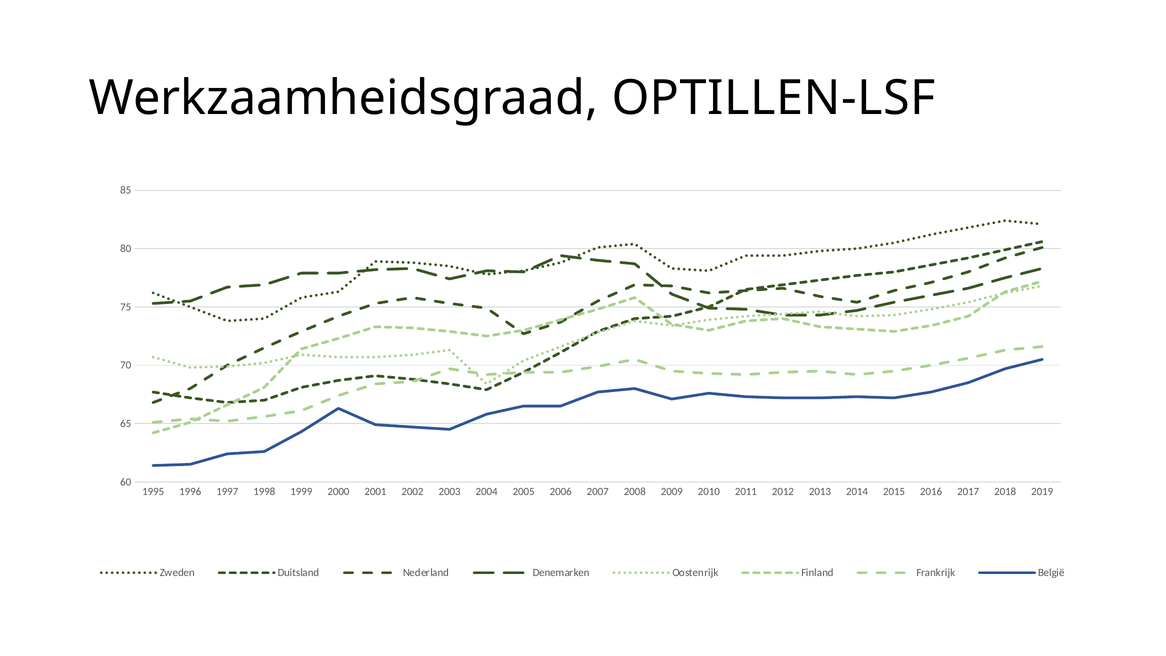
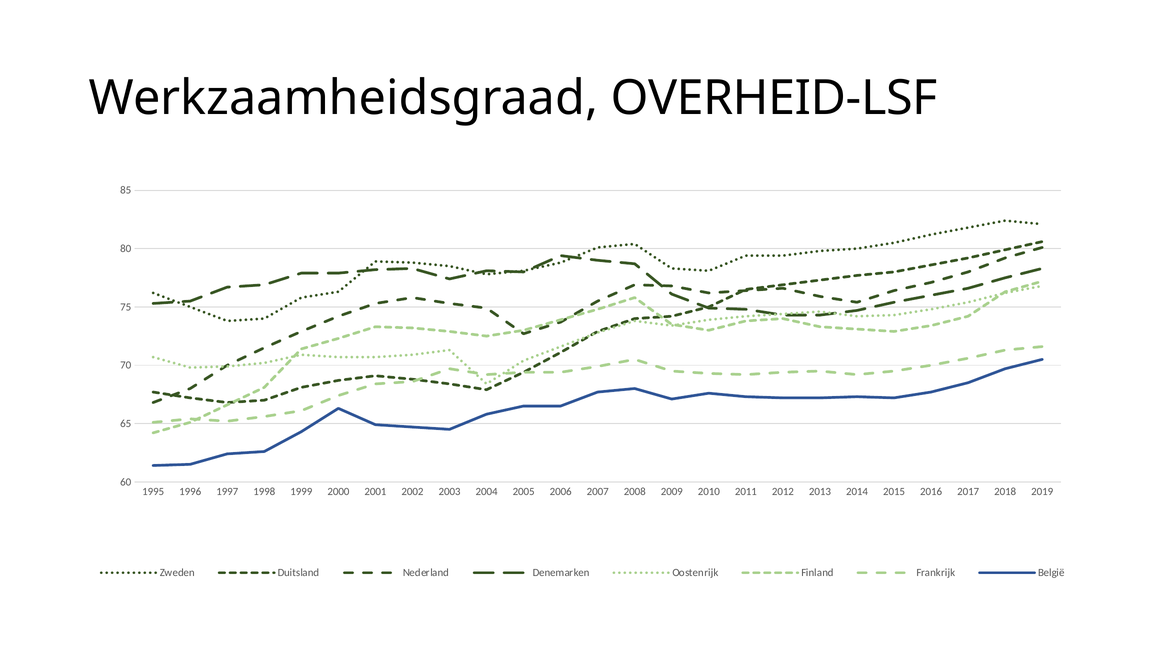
OPTILLEN-LSF: OPTILLEN-LSF -> OVERHEID-LSF (774, 98)
